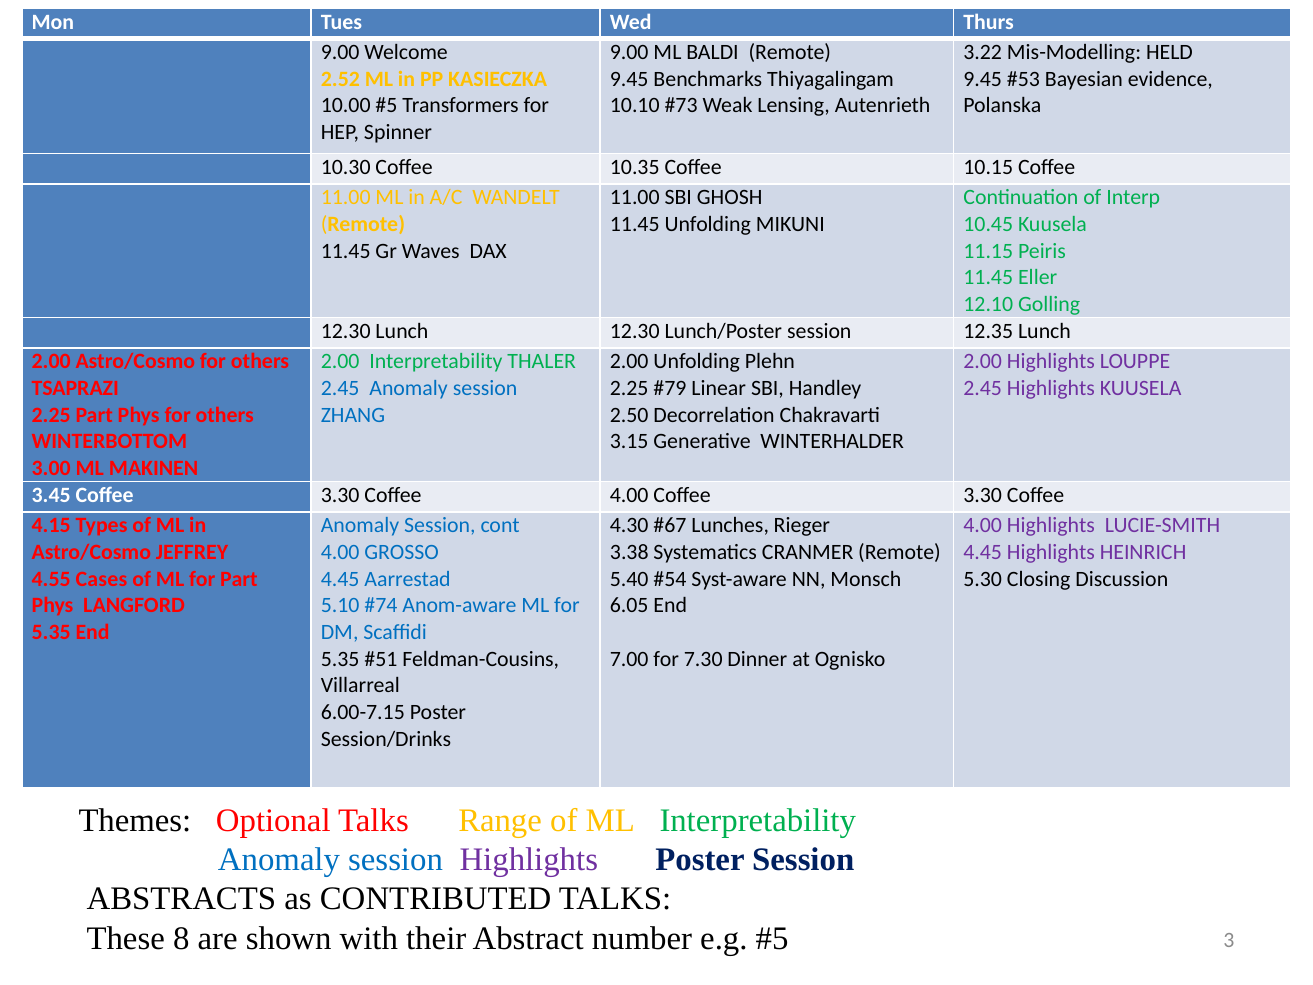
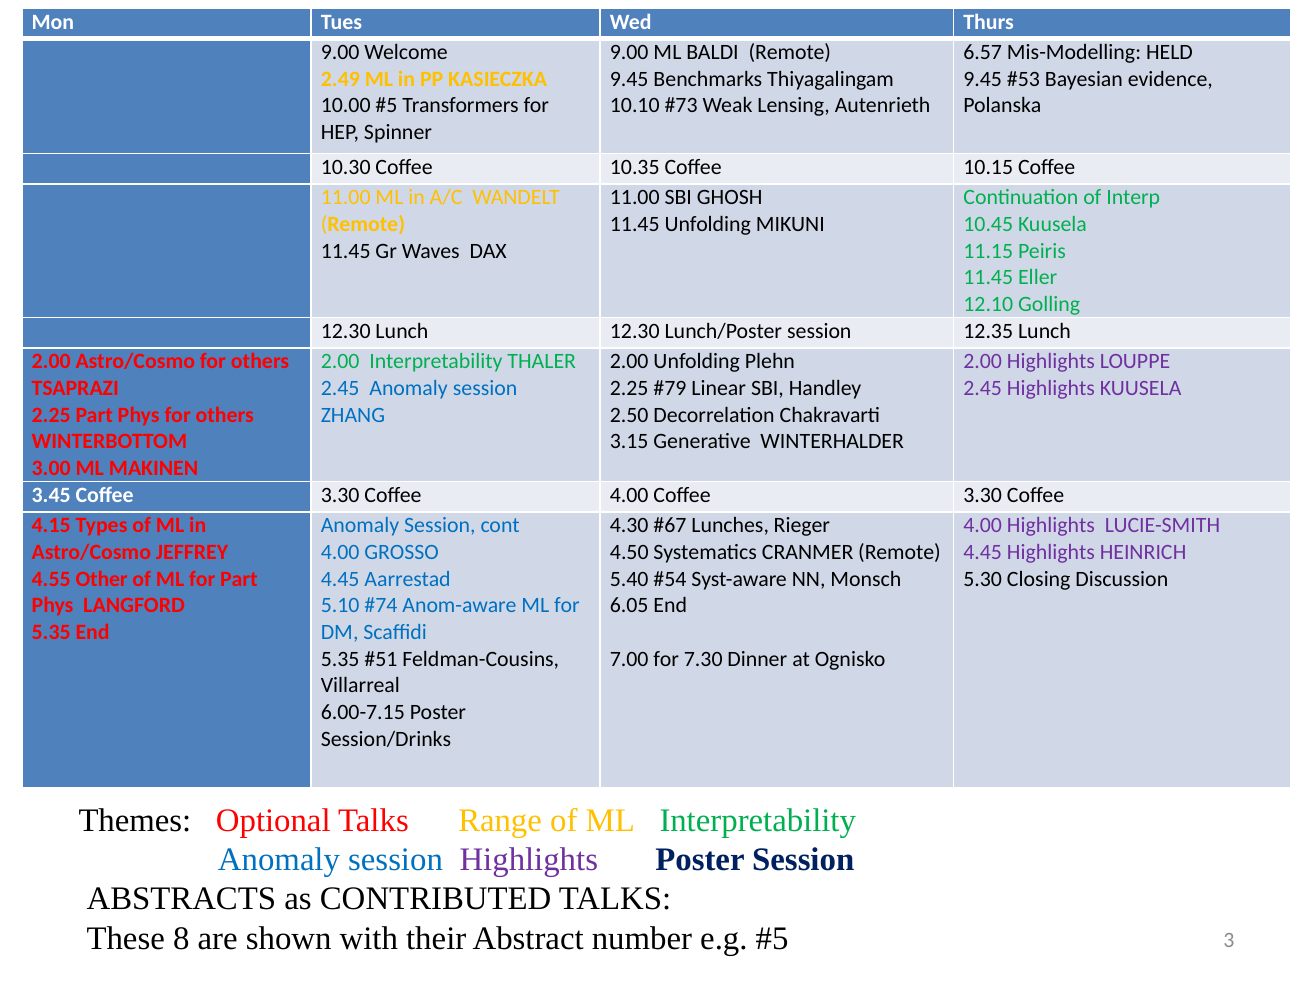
3.22: 3.22 -> 6.57 (983, 52)
2.52: 2.52 -> 2.49 (340, 79)
3.38: 3.38 -> 4.50 (629, 552)
Cases: Cases -> Other (102, 579)
